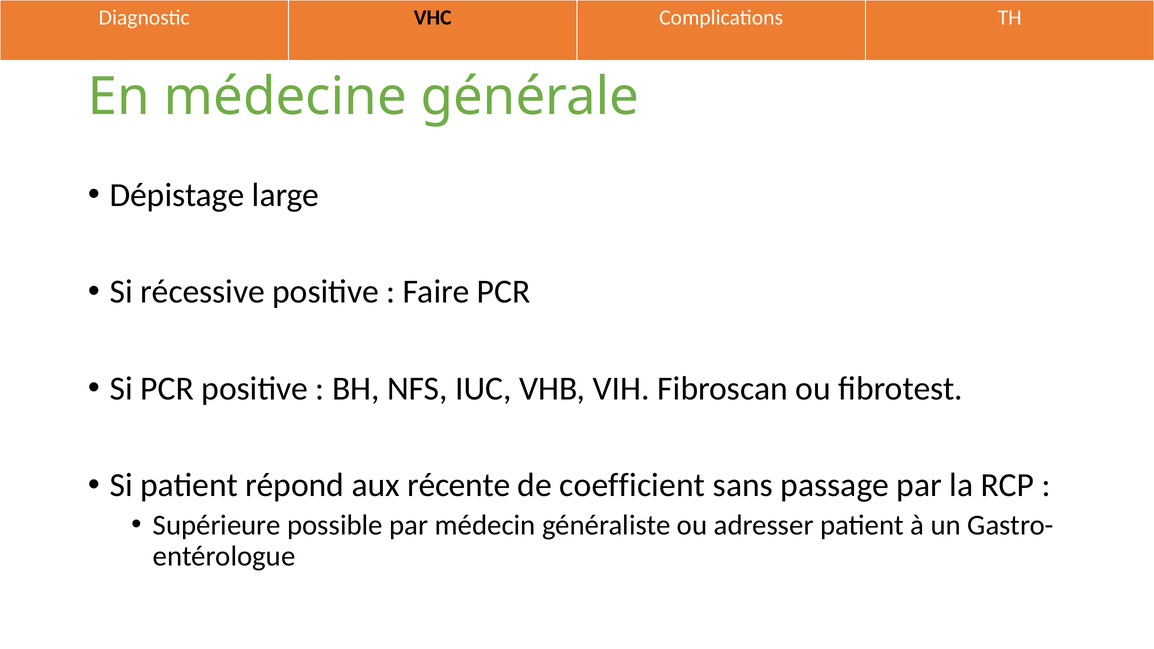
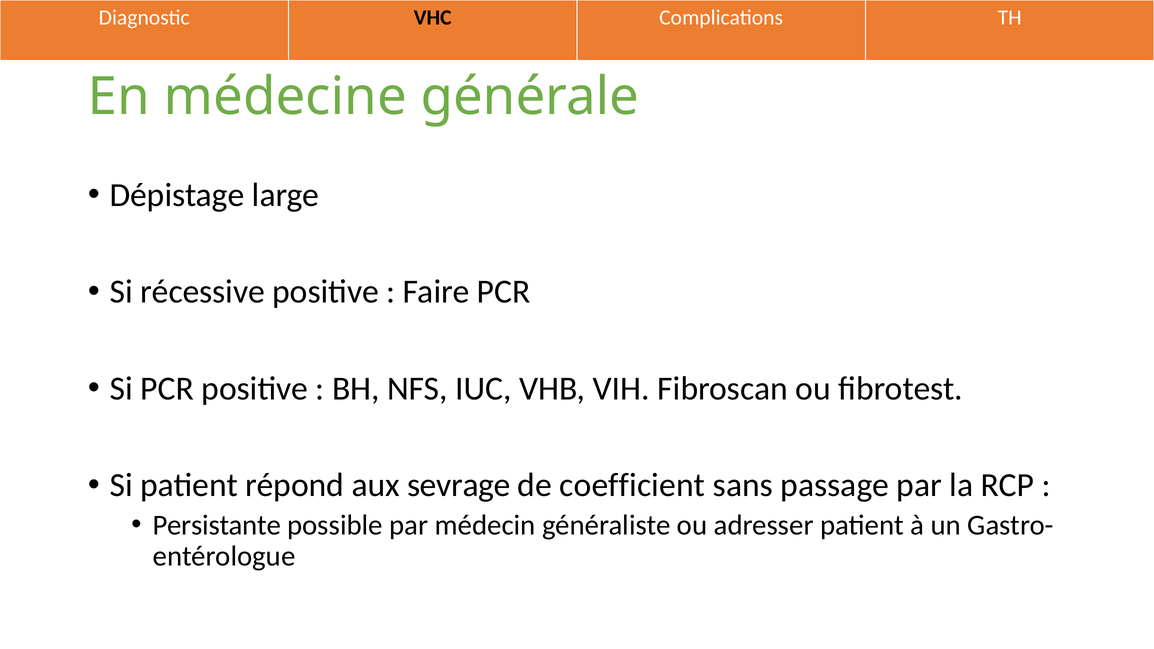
récente: récente -> sevrage (459, 485)
Supérieure: Supérieure -> Persistante (217, 525)
